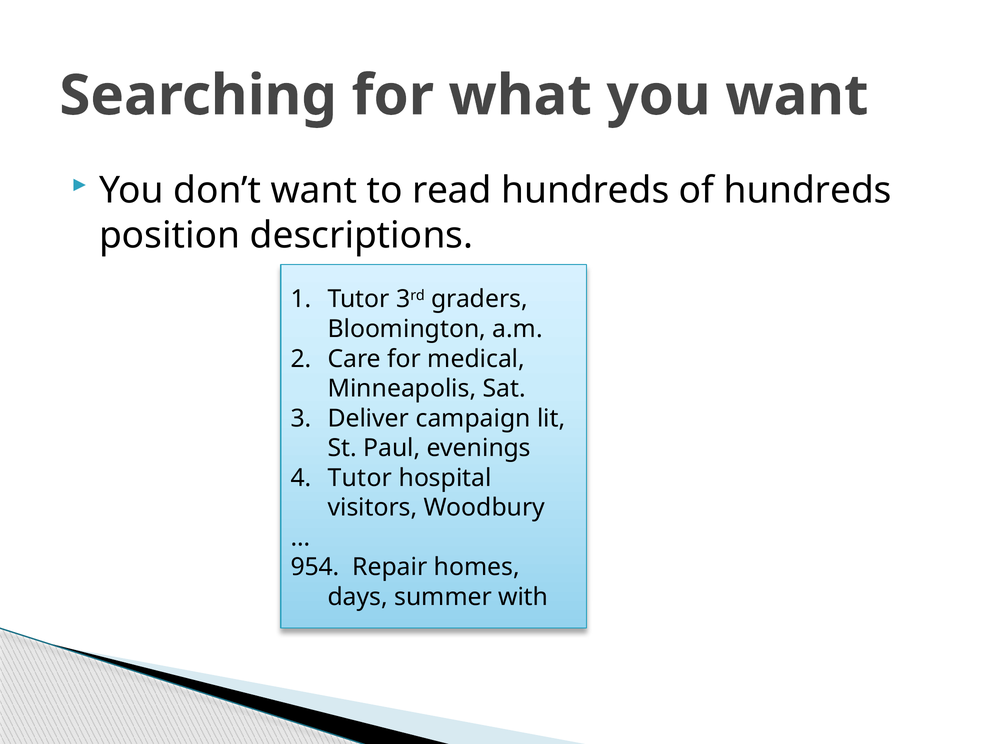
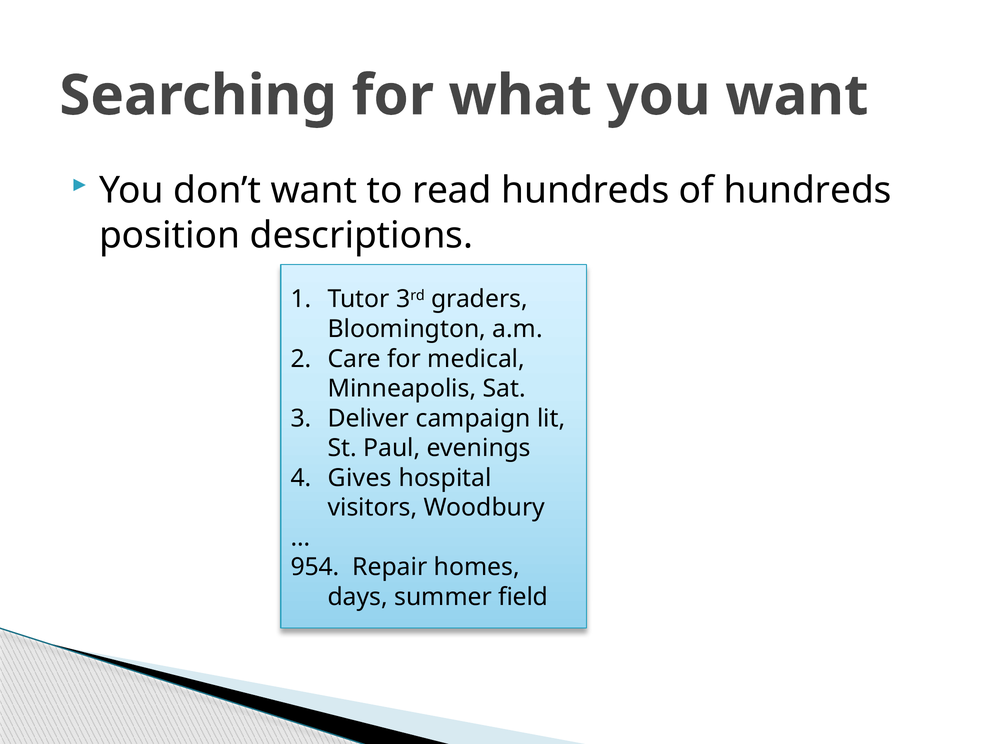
Tutor: Tutor -> Gives (360, 477)
with: with -> field (523, 596)
